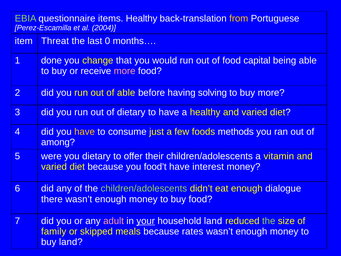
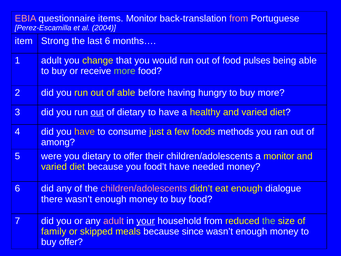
EBIA colour: light green -> pink (26, 19)
items Healthy: Healthy -> Monitor (142, 19)
from colour: yellow -> pink (239, 19)
Threat: Threat -> Strong (55, 41)
last 0: 0 -> 6 (108, 41)
1 done: done -> adult (51, 60)
capital: capital -> pulses (257, 60)
more colour: pink -> light green (125, 71)
solving: solving -> hungry (212, 93)
out underline: none -> present (97, 112)
a vitamin: vitamin -> monitor (279, 156)
interest: interest -> needed (208, 167)
children/adolescents colour: light green -> pink (144, 188)
household land: land -> from (213, 221)
rates: rates -> since (193, 231)
buy land: land -> offer (71, 242)
